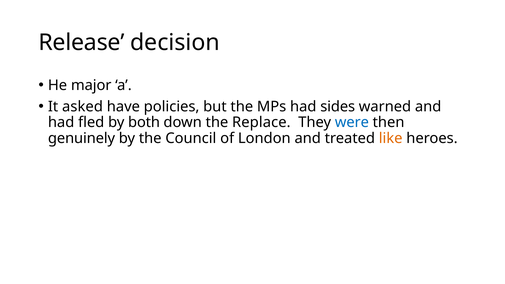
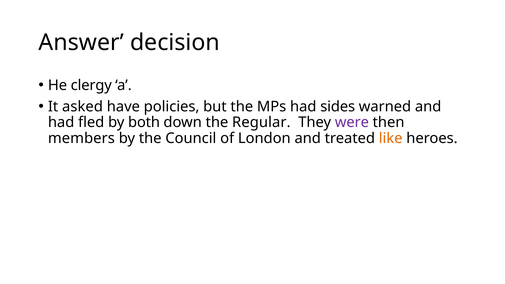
Release: Release -> Answer (81, 42)
major: major -> clergy (91, 85)
Replace: Replace -> Regular (261, 122)
were colour: blue -> purple (352, 122)
genuinely: genuinely -> members (81, 138)
